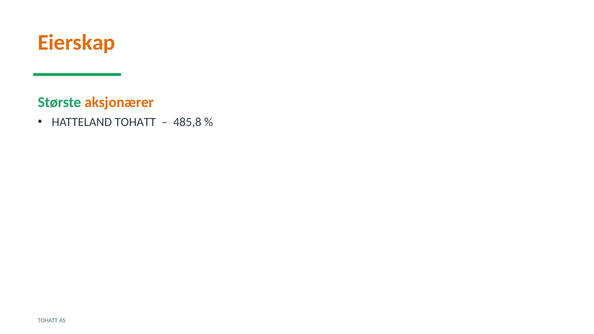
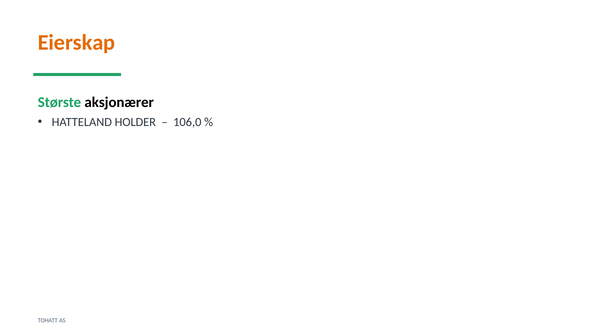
aksjonærer colour: orange -> black (119, 102)
HATTELAND TOHATT: TOHATT -> HOLDER (135, 122)
485,8: 485,8 -> 106,0 (187, 122)
